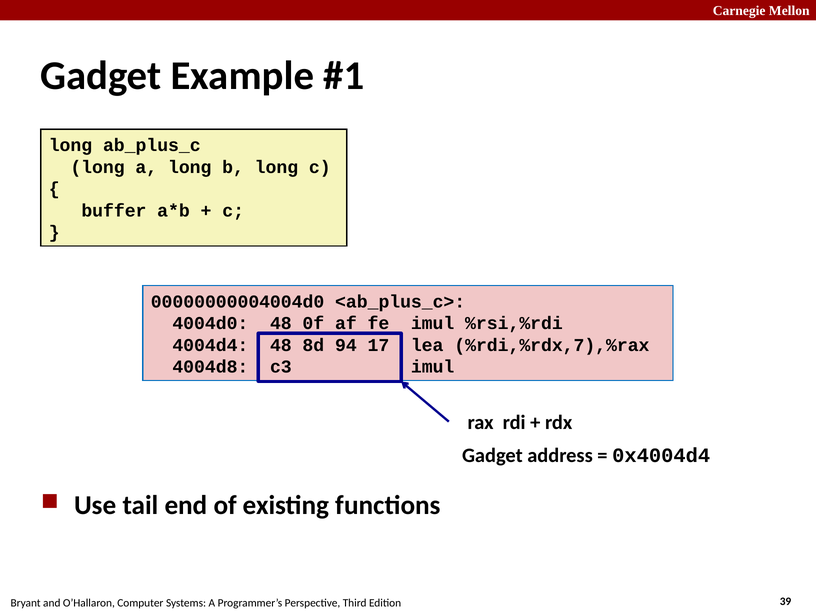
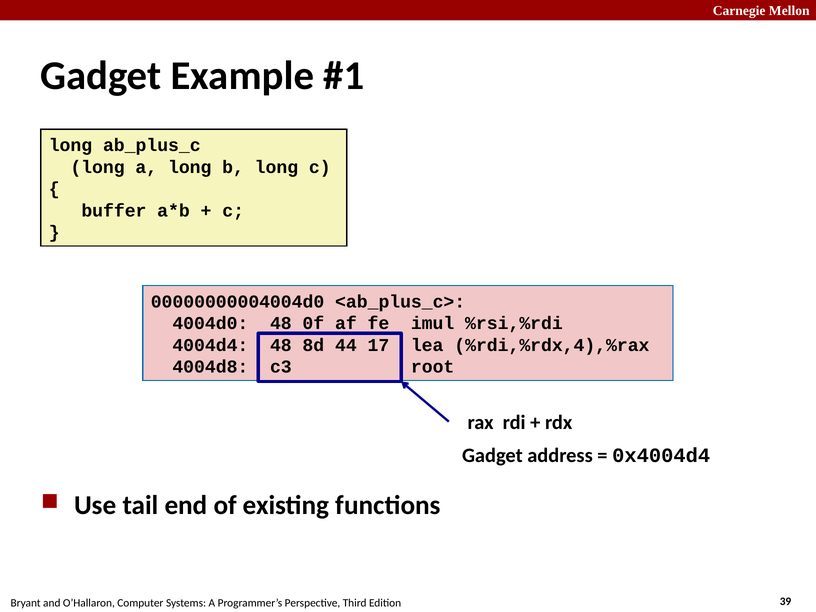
94: 94 -> 44 (346, 345)
%rdi,%rdx,7),%rax: %rdi,%rdx,7),%rax -> %rdi,%rdx,4),%rax (552, 345)
c3 imul: imul -> root (433, 367)
